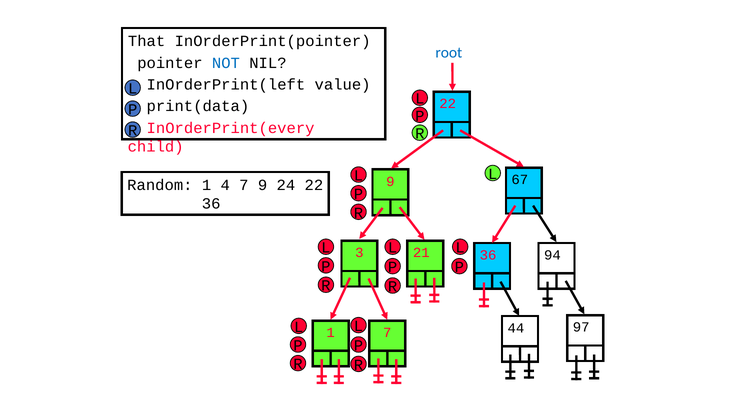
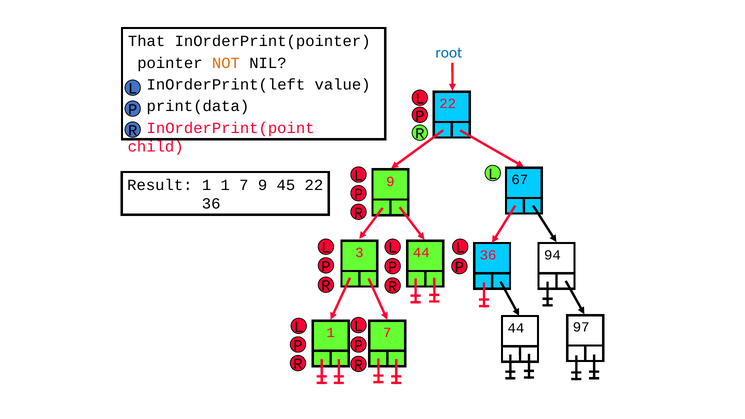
NOT colour: blue -> orange (226, 63)
InOrderPrint(every: InOrderPrint(every -> InOrderPrint(point (231, 128)
Random: Random -> Result (160, 185)
1 4: 4 -> 1 (225, 185)
24: 24 -> 45 (286, 185)
3 21: 21 -> 44 (421, 253)
